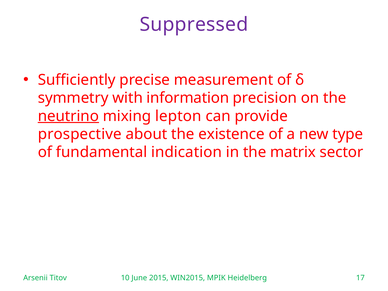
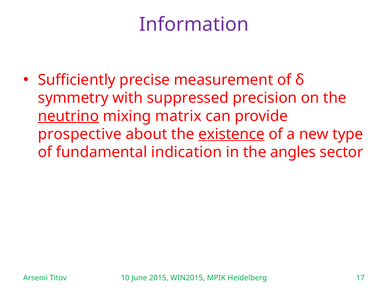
Suppressed: Suppressed -> Information (194, 24)
information: information -> suppressed (188, 98)
lepton: lepton -> matrix (178, 116)
existence underline: none -> present (231, 134)
matrix: matrix -> angles (293, 152)
